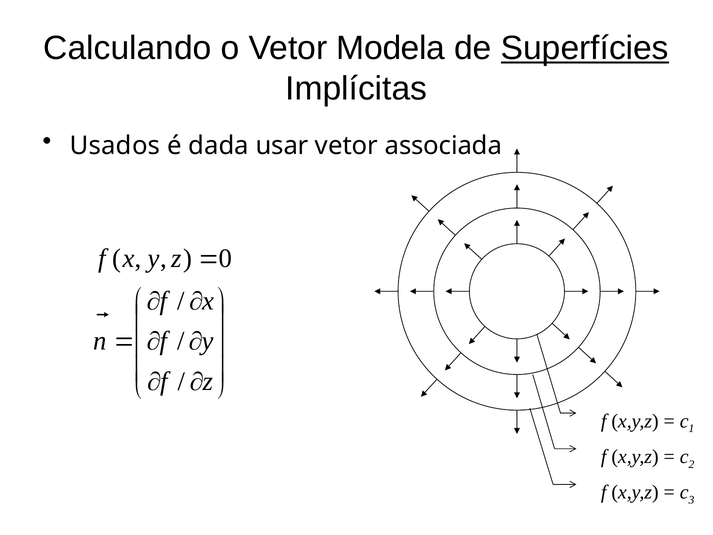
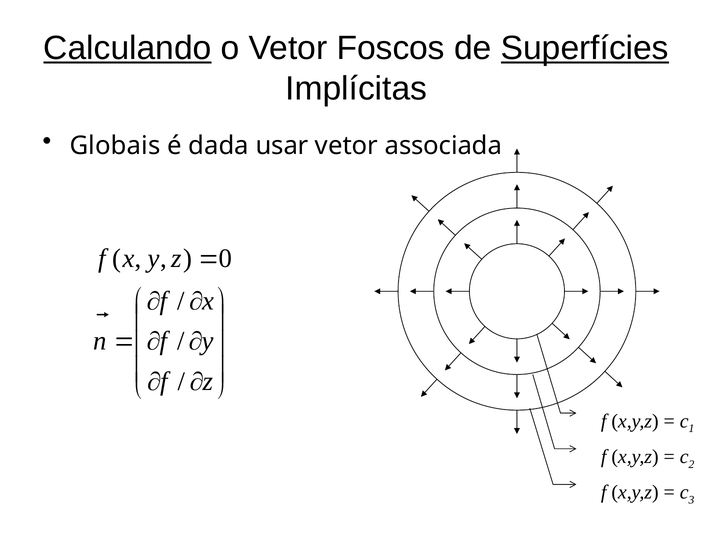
Calculando underline: none -> present (127, 48)
Modela: Modela -> Foscos (391, 48)
Usados: Usados -> Globais (115, 146)
